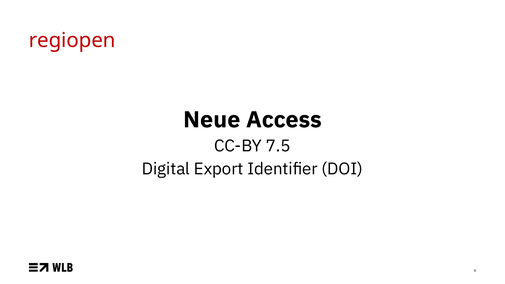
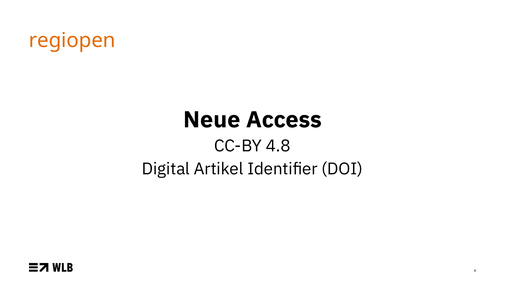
regiopen colour: red -> orange (72, 40)
7.5: 7.5 -> 4.8 (278, 146)
Export: Export -> Artikel (219, 169)
